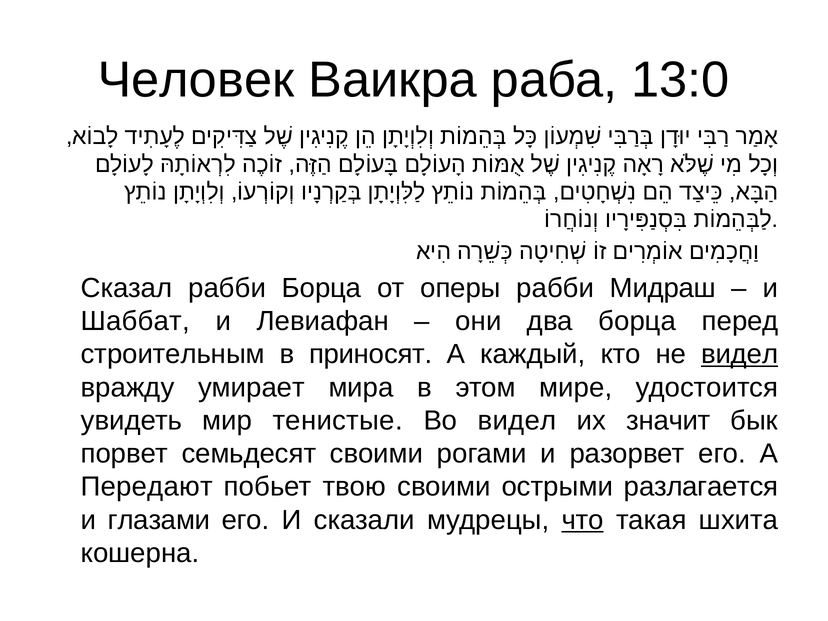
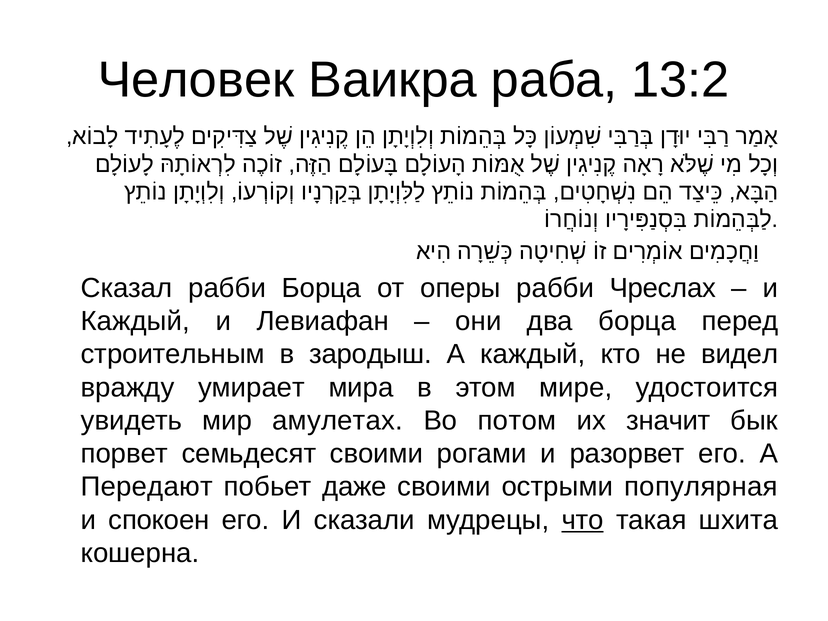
13:0: 13:0 -> 13:2 (680, 80)
Мидраш: Мидраш -> Чреслах (663, 288)
Шаббат: Шаббат -> Каждый (135, 321)
приносят: приносят -> зародыш (371, 354)
видел underline: present -> none (740, 354)
тенистые: тенистые -> амулетах (338, 421)
Во видел: видел -> потом (517, 421)
твою: твою -> даже (354, 487)
разлагается: разлагается -> популярная (701, 487)
глазами: глазами -> спокоен (159, 520)
